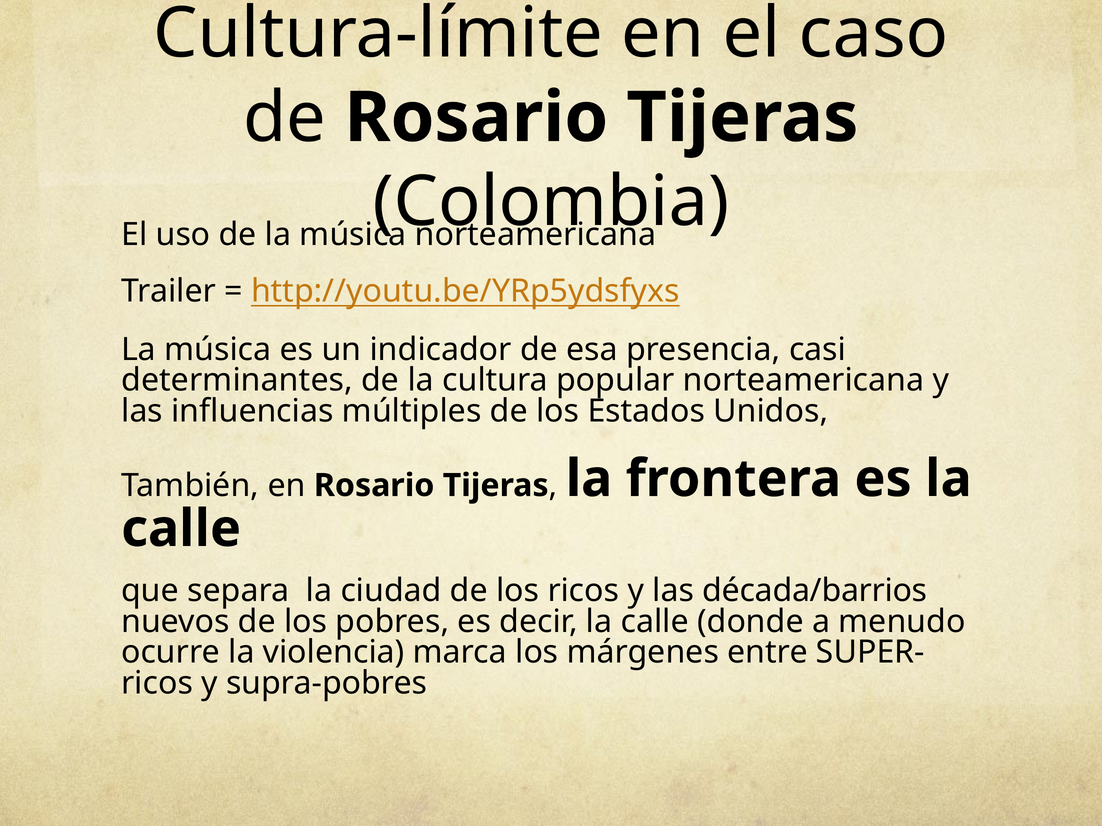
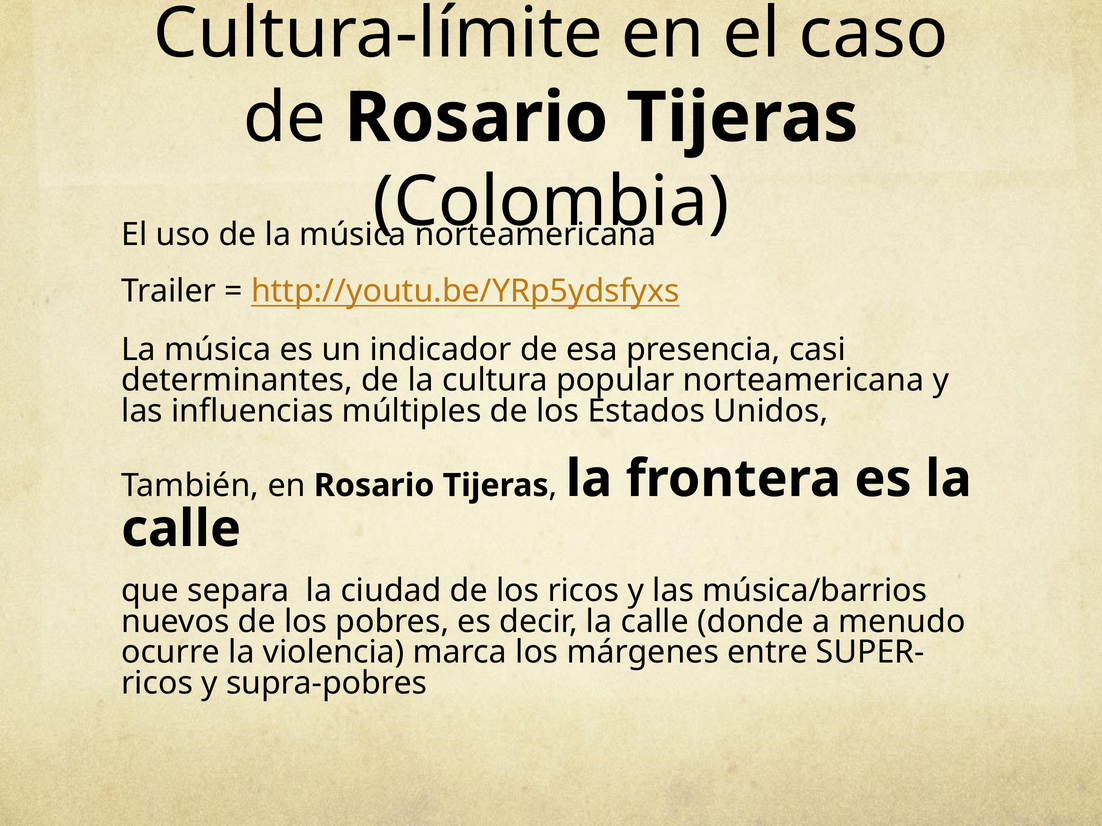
década/barrios: década/barrios -> música/barrios (815, 591)
